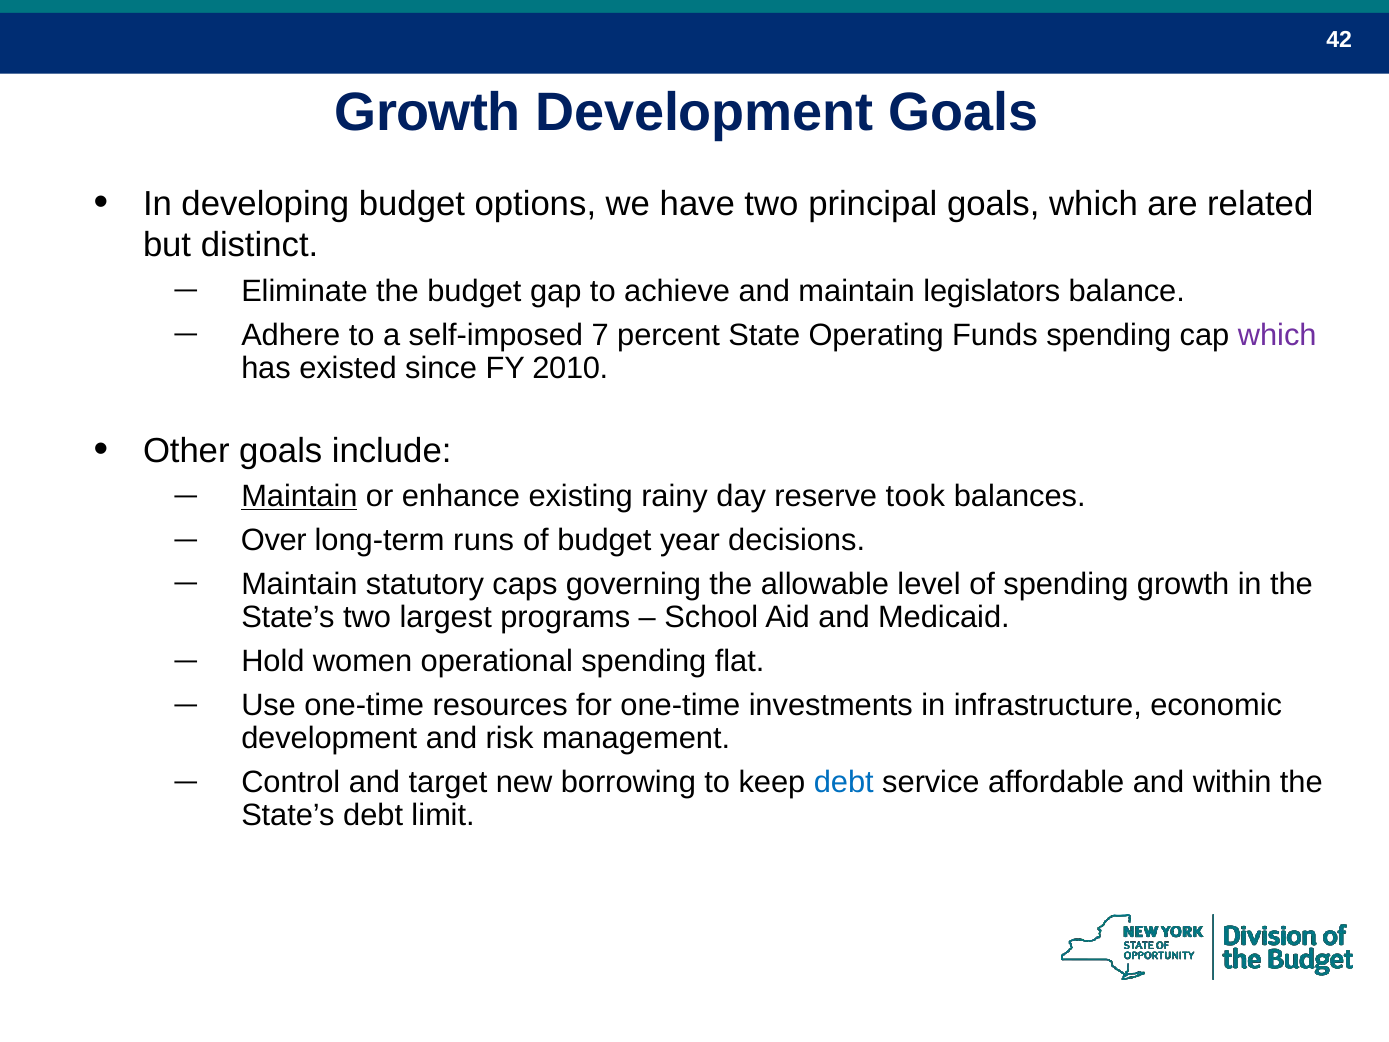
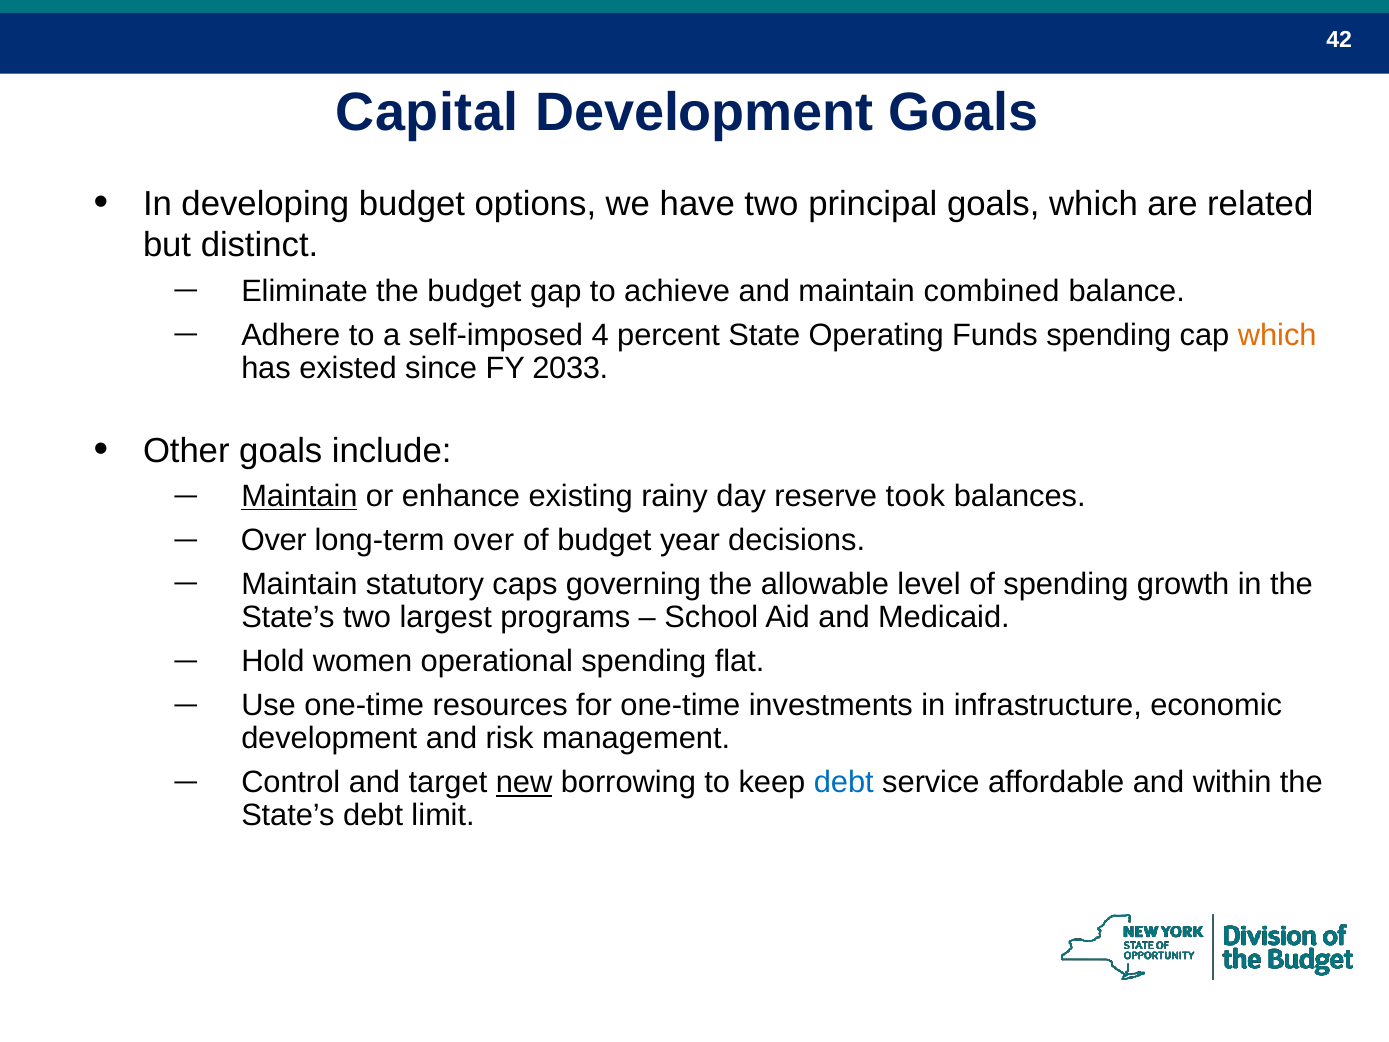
Growth: Growth -> Capital (427, 112)
legislators: legislators -> combined (992, 291)
7: 7 -> 4 (600, 335)
which colour: purple -> orange (1277, 335)
2010: 2010 -> 2033 (570, 368)
long-term runs: runs -> over (484, 540)
new underline: none -> present (524, 782)
